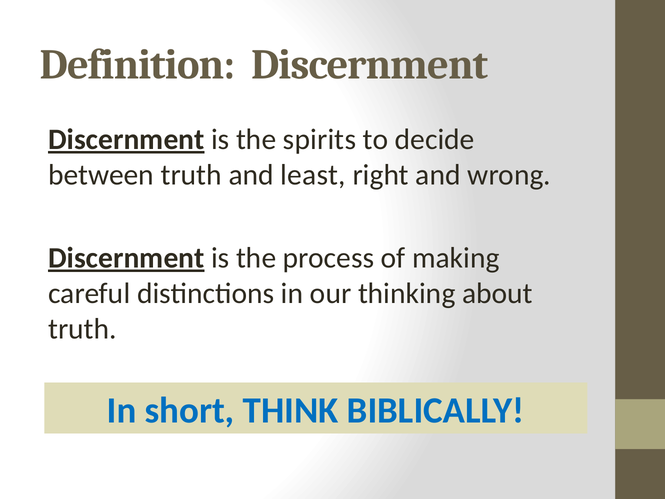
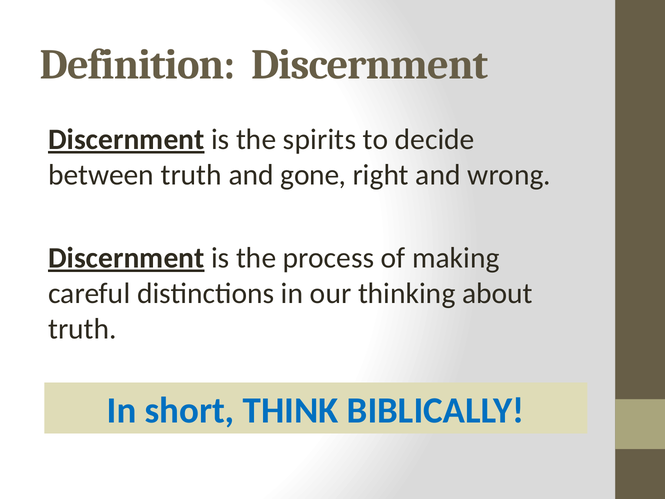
least: least -> gone (313, 175)
